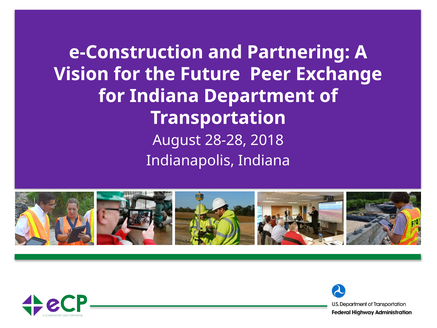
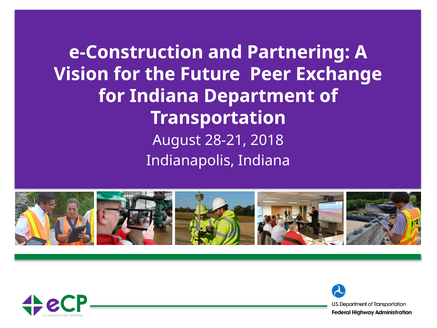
28-28: 28-28 -> 28-21 (226, 140)
